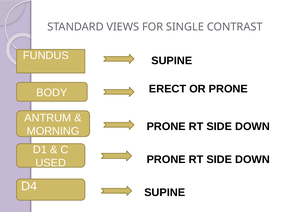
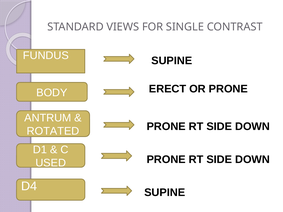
MORNING: MORNING -> ROTATED (53, 131)
